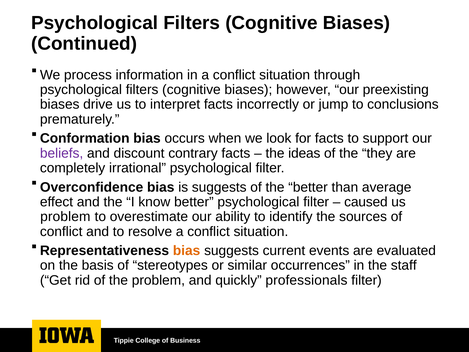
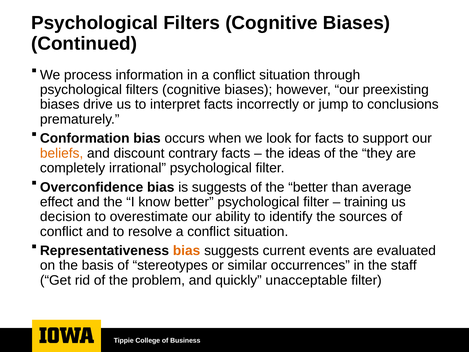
beliefs colour: purple -> orange (62, 153)
caused: caused -> training (366, 202)
problem: problem -> decision (65, 217)
professionals: professionals -> unacceptable (306, 280)
